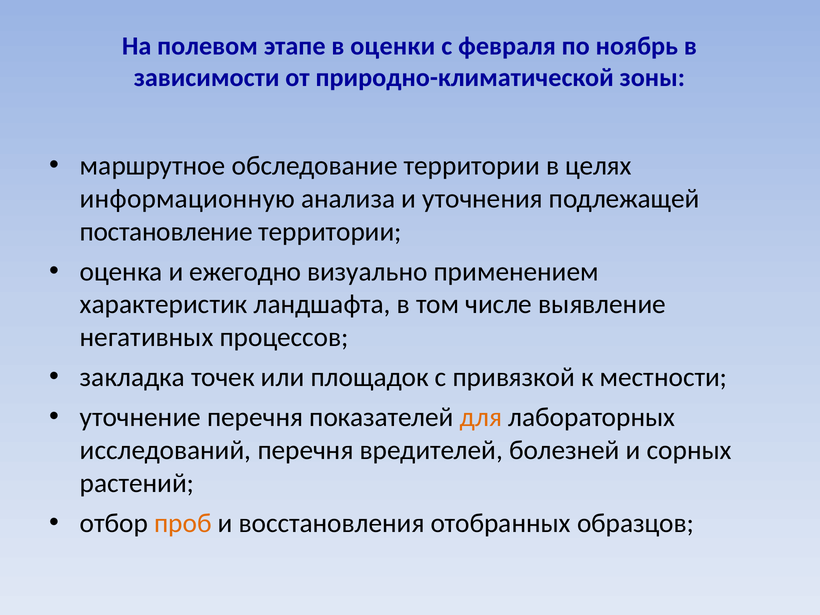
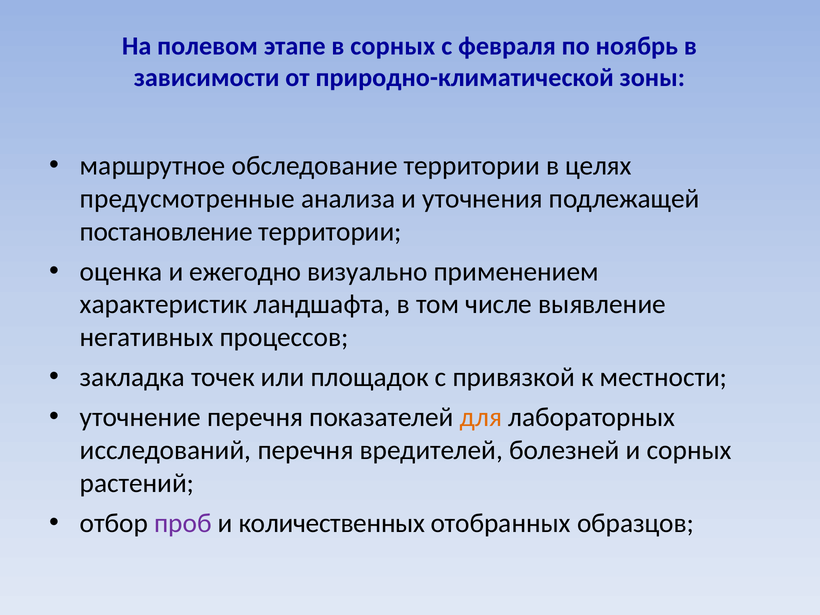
в оценки: оценки -> сорных (393, 46)
информационную: информационную -> предусмотренные (187, 199)
проб colour: orange -> purple (183, 523)
восстановления: восстановления -> количественных (332, 523)
